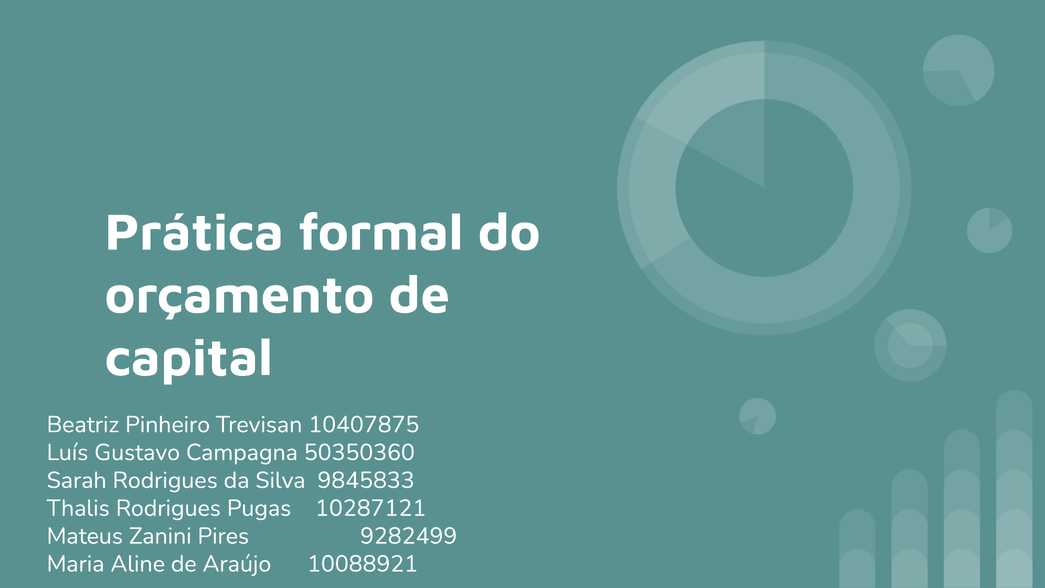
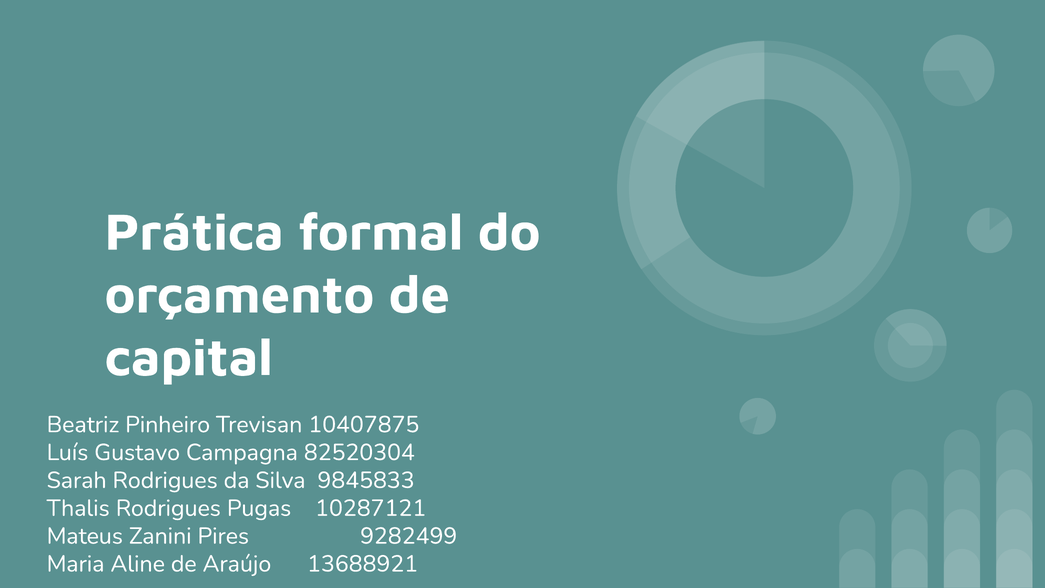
50350360: 50350360 -> 82520304 (359, 452)
10088921: 10088921 -> 13688921 (363, 564)
